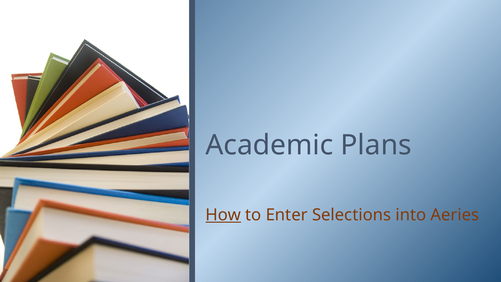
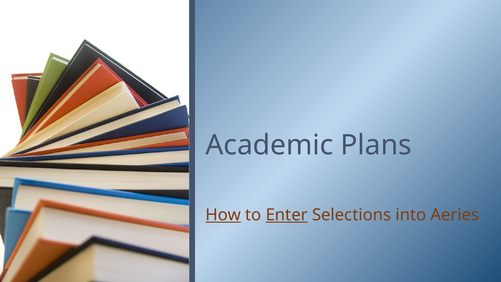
Enter underline: none -> present (287, 215)
